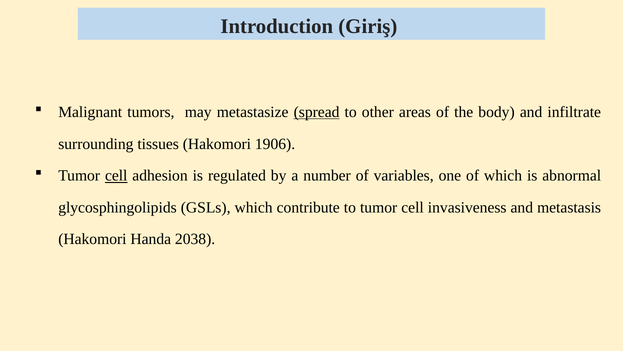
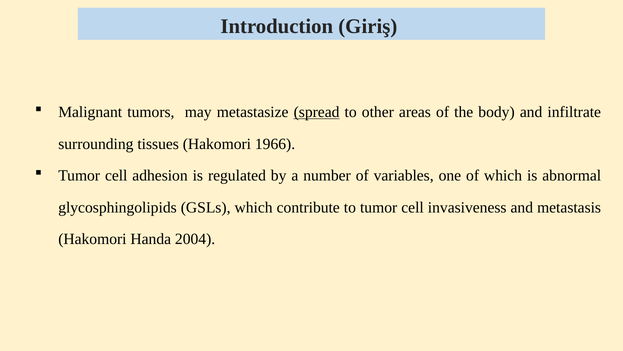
1906: 1906 -> 1966 (275, 144)
cell underline: present -> none (116, 175)
2038: 2038 -> 2004 (195, 239)
